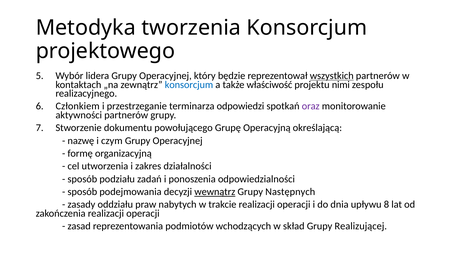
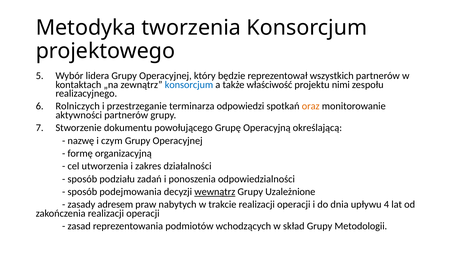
wszystkich underline: present -> none (332, 76)
Członkiem: Członkiem -> Rolniczych (78, 106)
oraz colour: purple -> orange (311, 106)
Następnych: Następnych -> Uzależnione (290, 192)
oddziału: oddziału -> adresem (115, 204)
8: 8 -> 4 (386, 204)
Realizującej: Realizującej -> Metodologii (361, 226)
